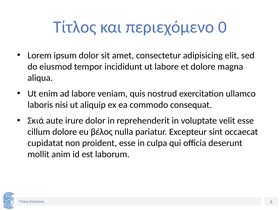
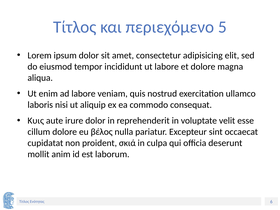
0: 0 -> 5 (222, 27)
Σκιά: Σκιά -> Κυις (36, 121)
proident esse: esse -> σκιά (127, 143)
